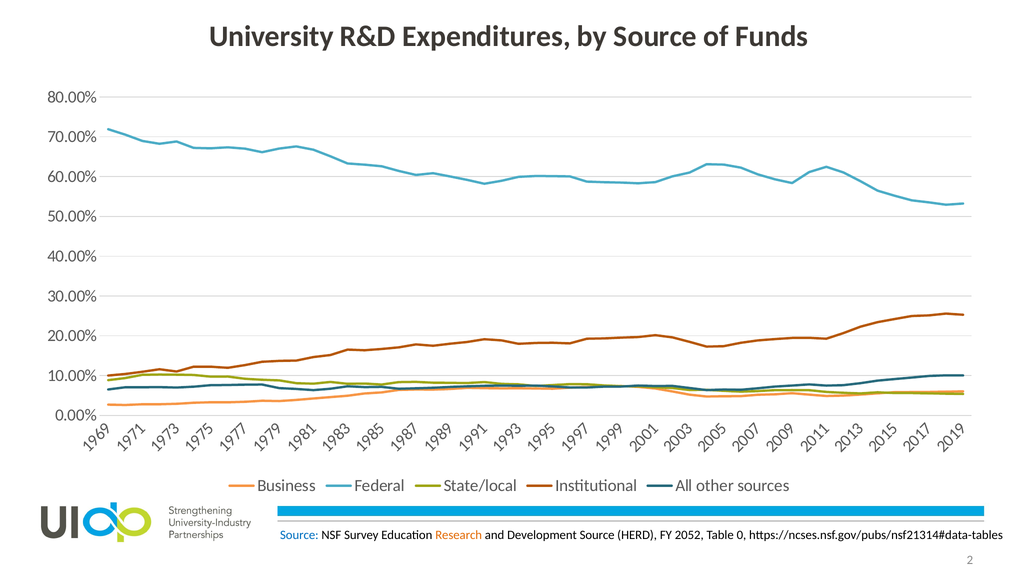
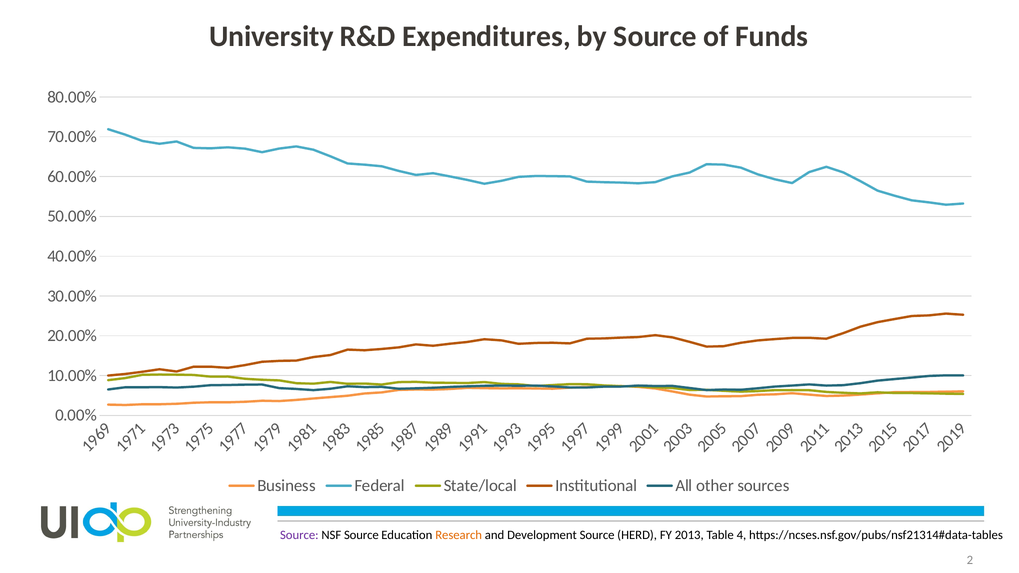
Source colour: blue -> purple (299, 535)
NSF Survey: Survey -> Source (361, 535)
2052: 2052 -> 2013 (689, 535)
Table 0: 0 -> 4 (741, 535)
